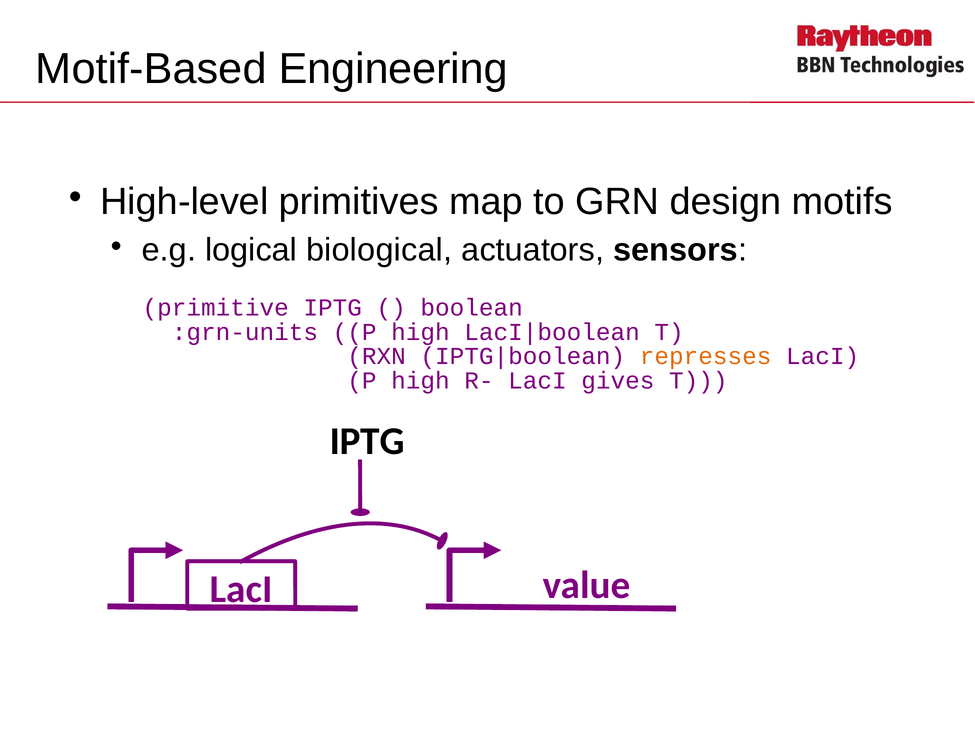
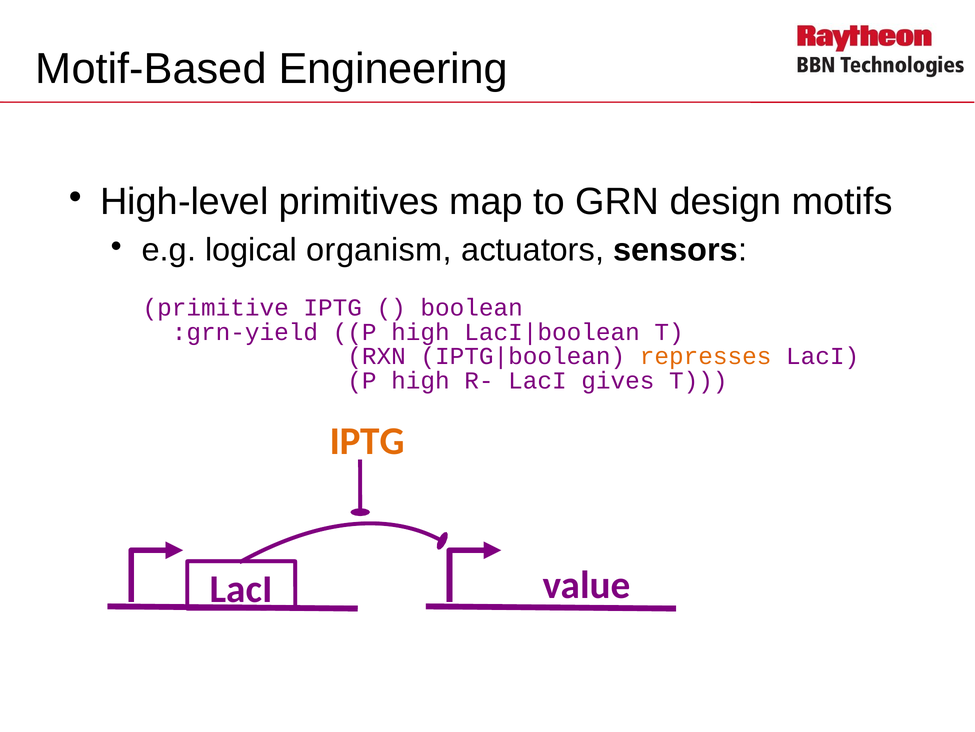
biological: biological -> organism (379, 250)
:grn-units: :grn-units -> :grn-yield (245, 332)
IPTG colour: black -> orange (367, 441)
